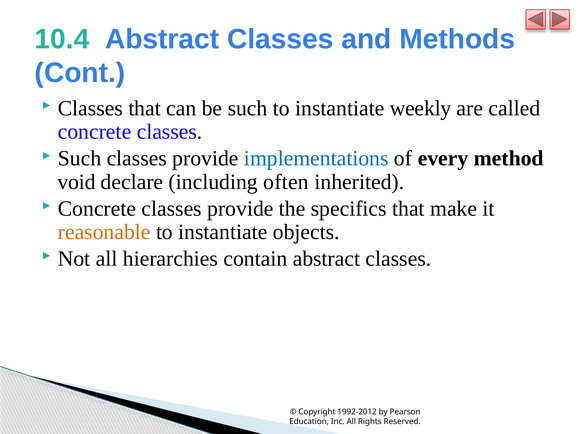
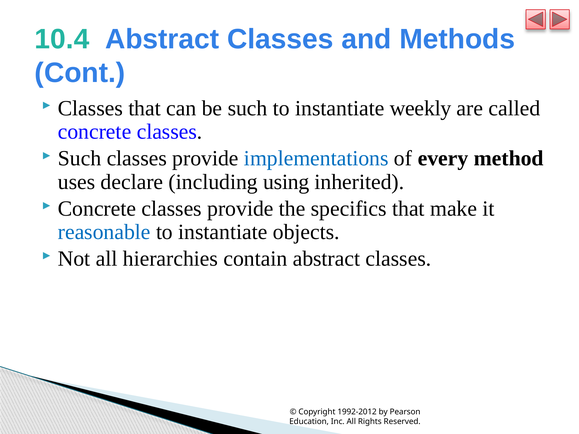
void: void -> uses (77, 182)
often: often -> using (286, 182)
reasonable colour: orange -> blue (104, 232)
